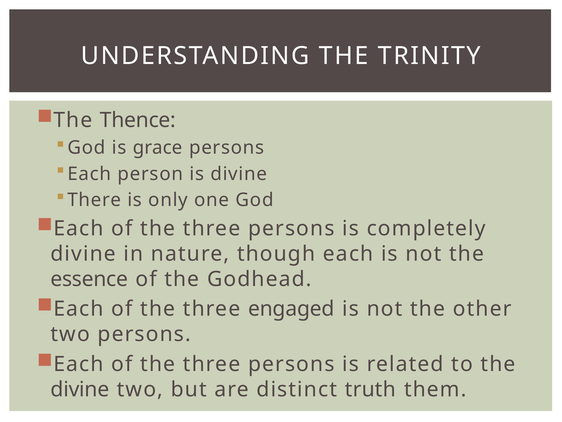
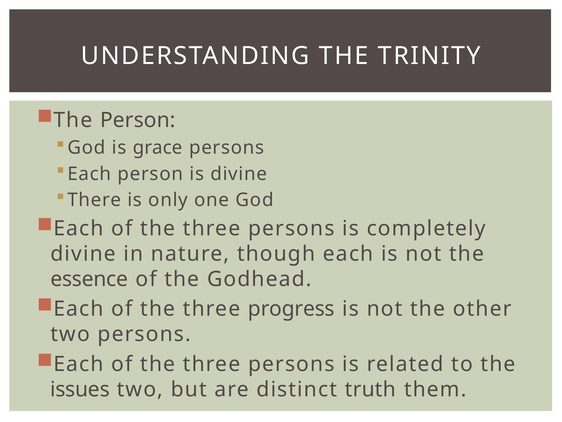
The Thence: Thence -> Person (138, 120)
engaged: engaged -> progress (291, 309)
divine: divine -> issues (80, 389)
